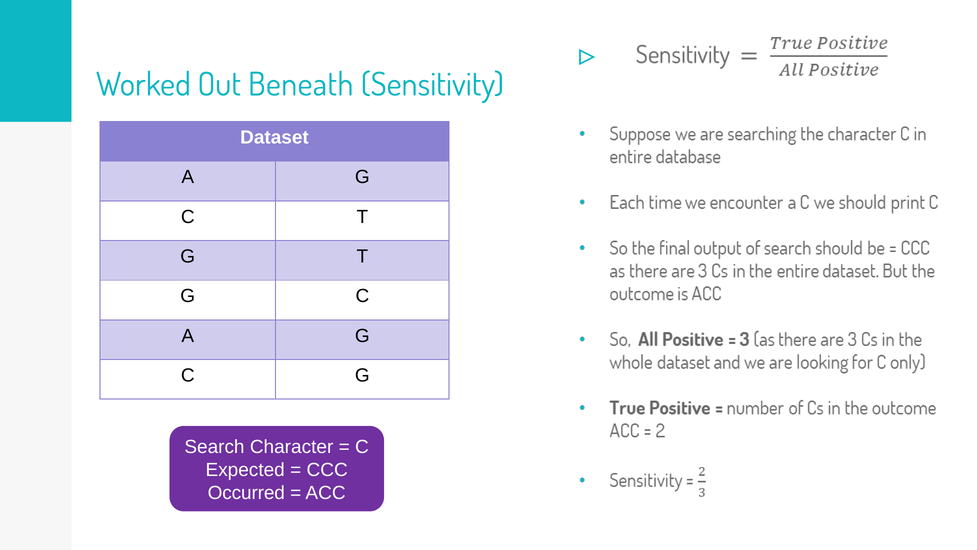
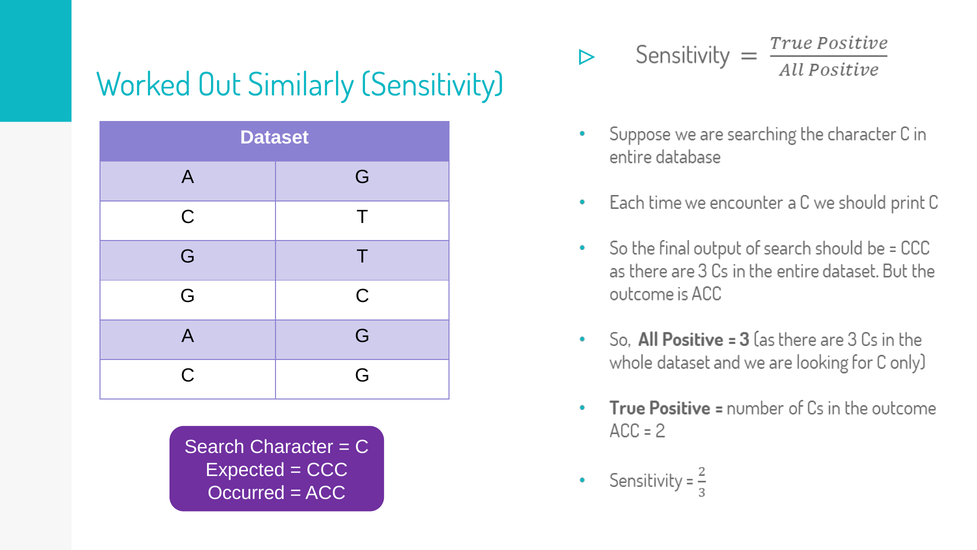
Beneath: Beneath -> Similarly (301, 85)
